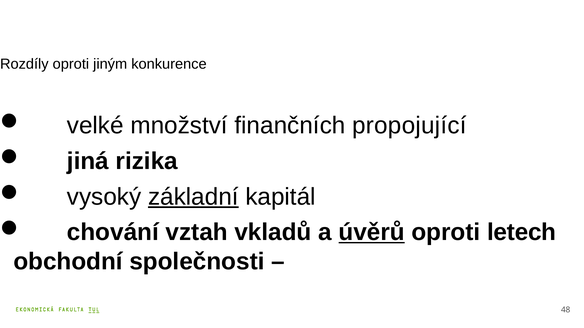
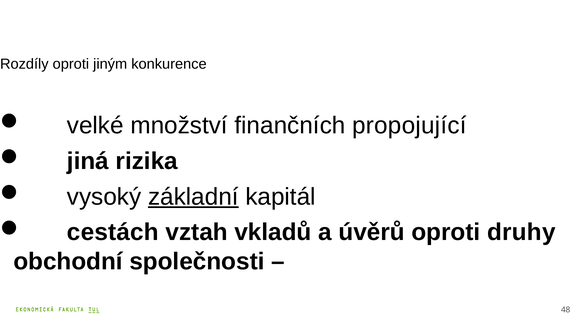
chování: chování -> cestách (113, 233)
úvěrů underline: present -> none (372, 233)
letech: letech -> druhy (521, 233)
